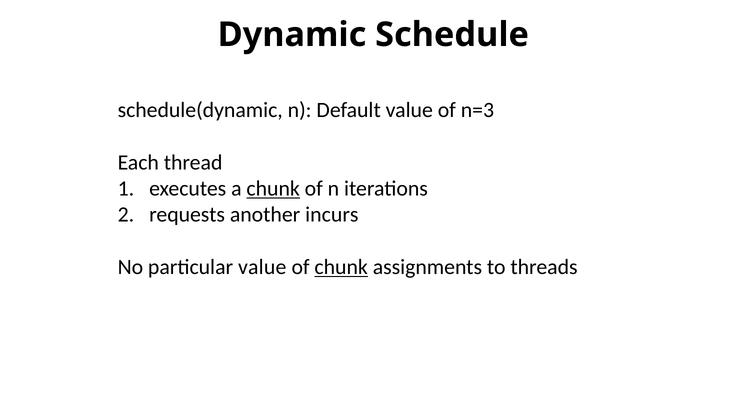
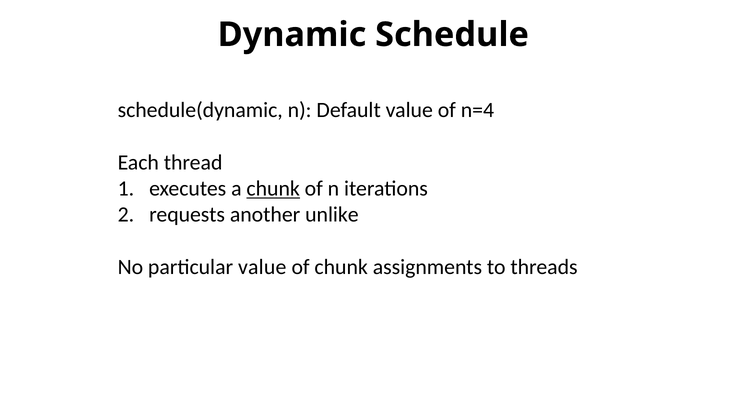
n=3: n=3 -> n=4 (477, 110)
incurs: incurs -> unlike (332, 215)
chunk underline: present -> none (341, 267)
